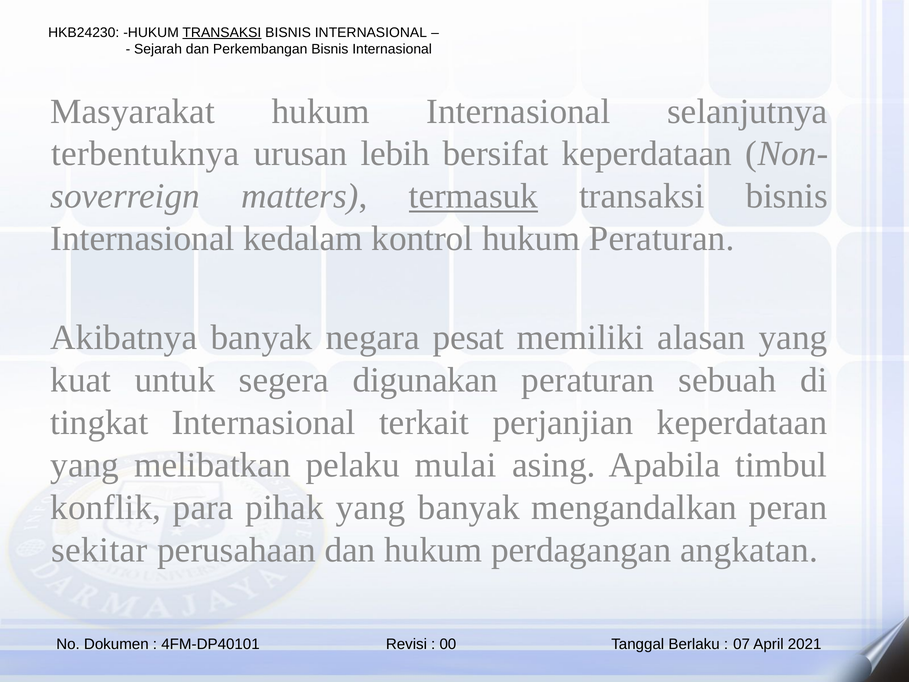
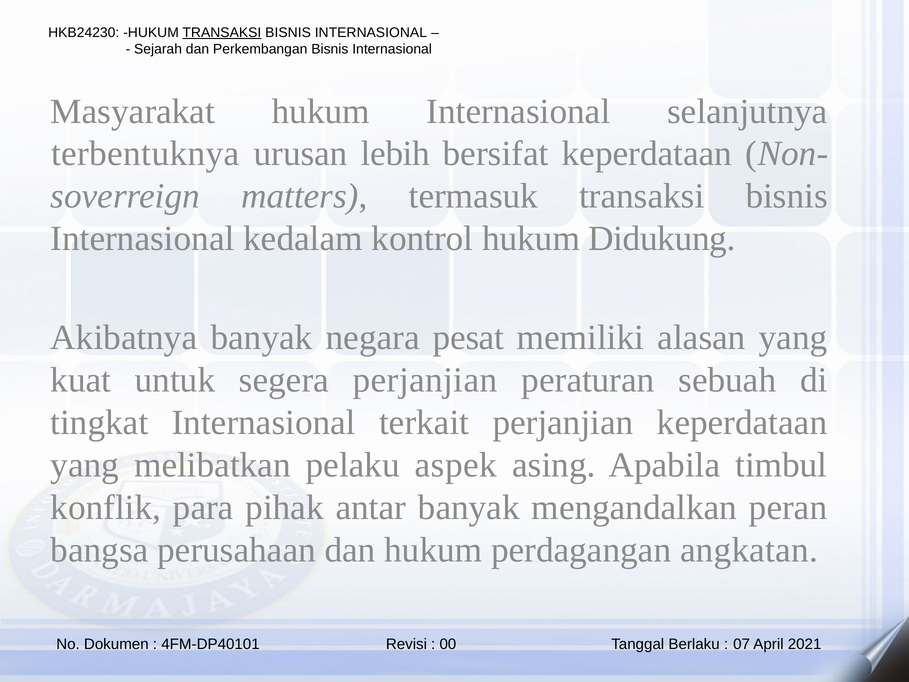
termasuk underline: present -> none (473, 196)
hukum Peraturan: Peraturan -> Didukung (662, 239)
segera digunakan: digunakan -> perjanjian (425, 380)
mulai: mulai -> aspek (456, 465)
pihak yang: yang -> antar (371, 507)
sekitar: sekitar -> bangsa (100, 550)
